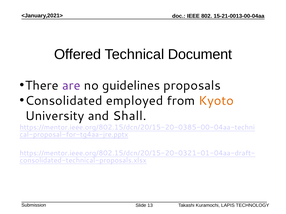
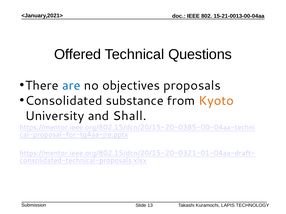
Document: Document -> Questions (200, 55)
are colour: purple -> blue (71, 86)
guidelines: guidelines -> objectives (131, 86)
employed: employed -> substance (135, 101)
